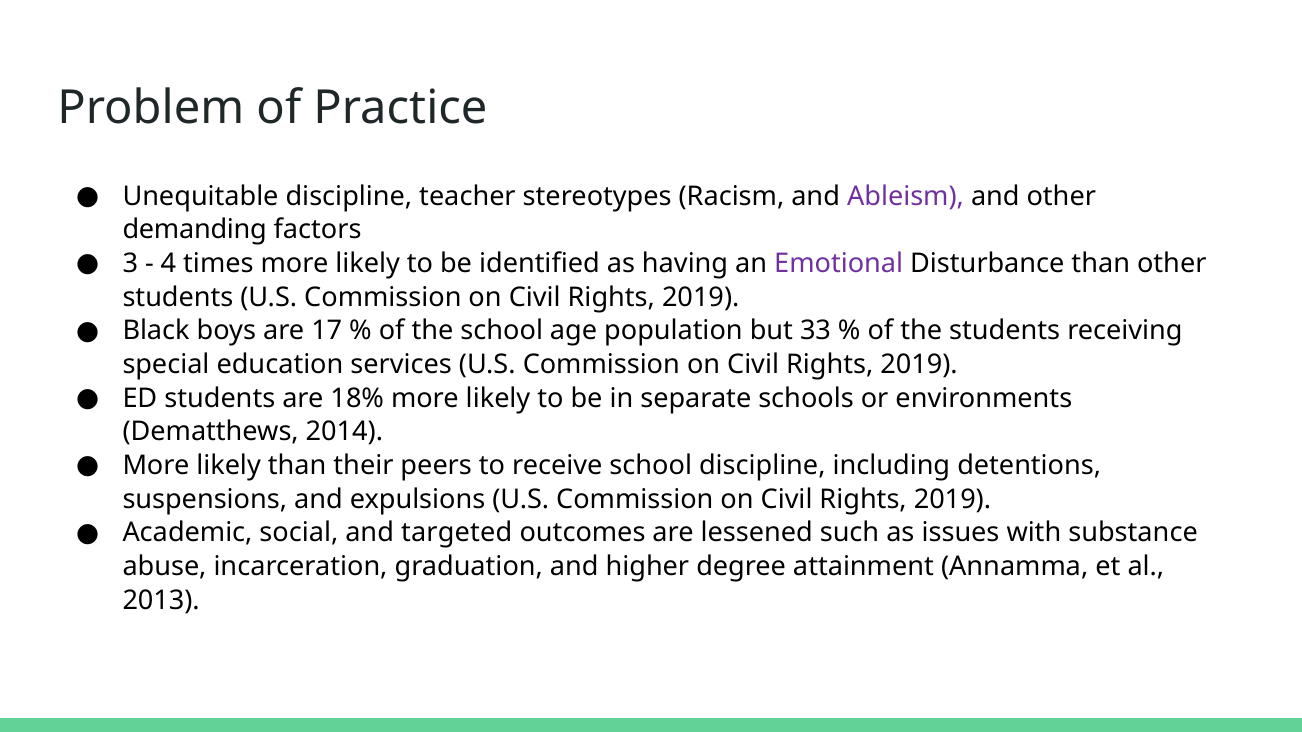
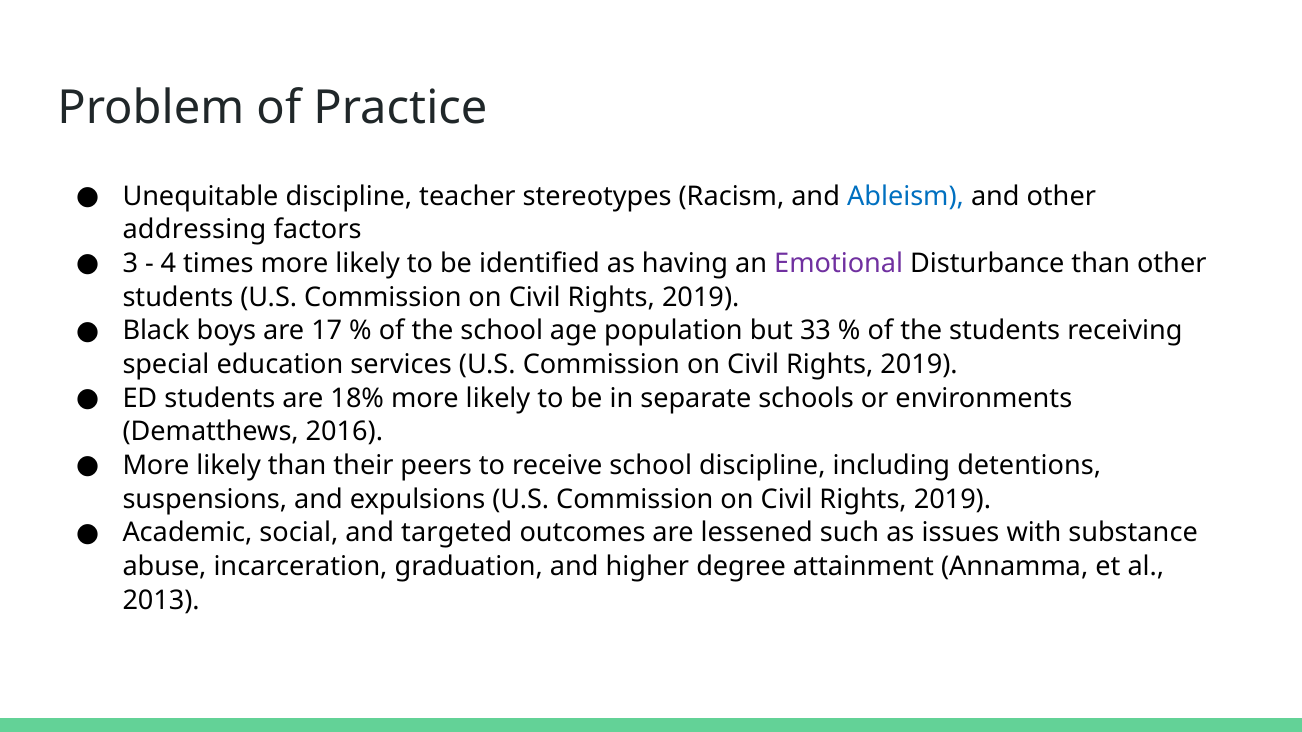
Ableism colour: purple -> blue (906, 196)
demanding: demanding -> addressing (194, 230)
2014: 2014 -> 2016 (344, 432)
